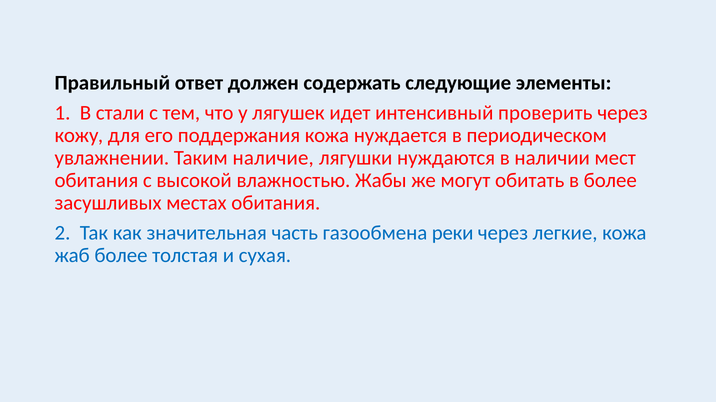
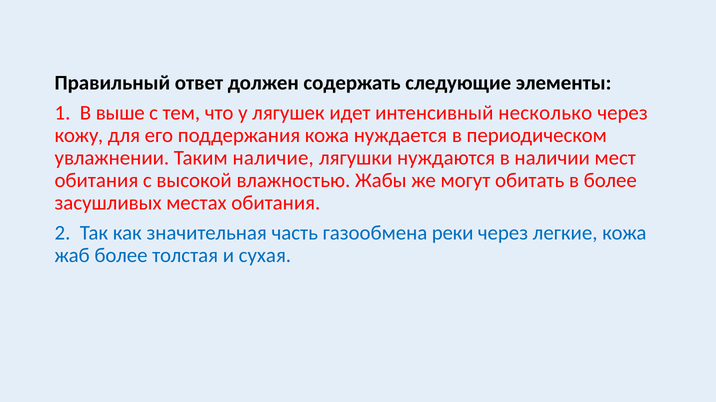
стали: стали -> выше (120, 113)
проверить: проверить -> несколько (545, 113)
